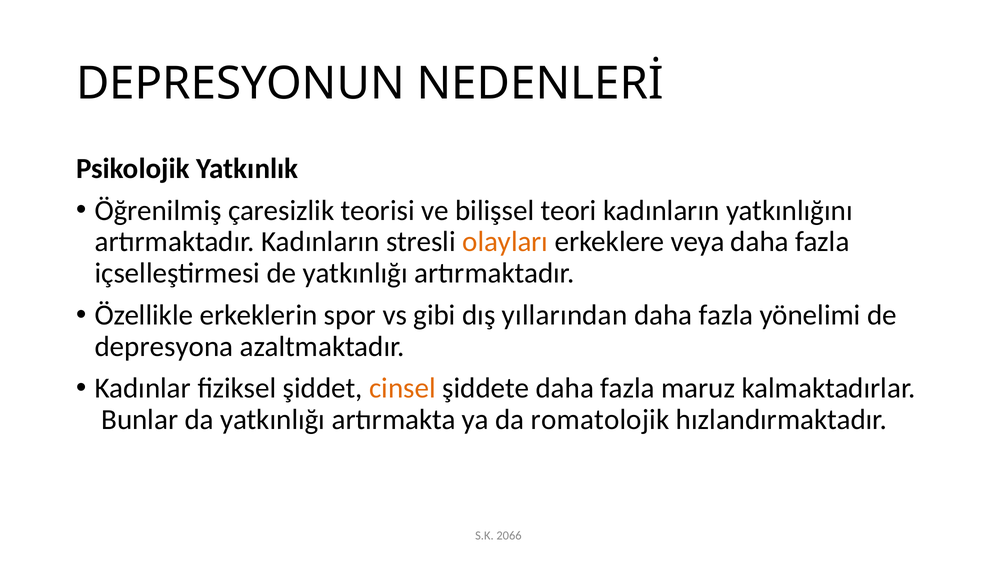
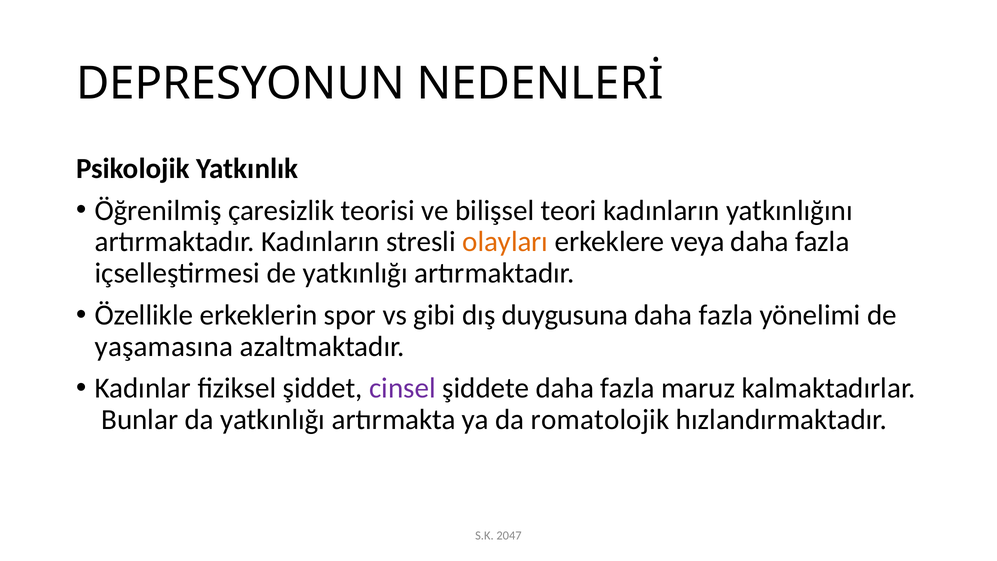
yıllarından: yıllarından -> duygusuna (565, 315)
depresyona: depresyona -> yaşamasına (164, 346)
cinsel colour: orange -> purple (403, 388)
2066: 2066 -> 2047 (509, 535)
